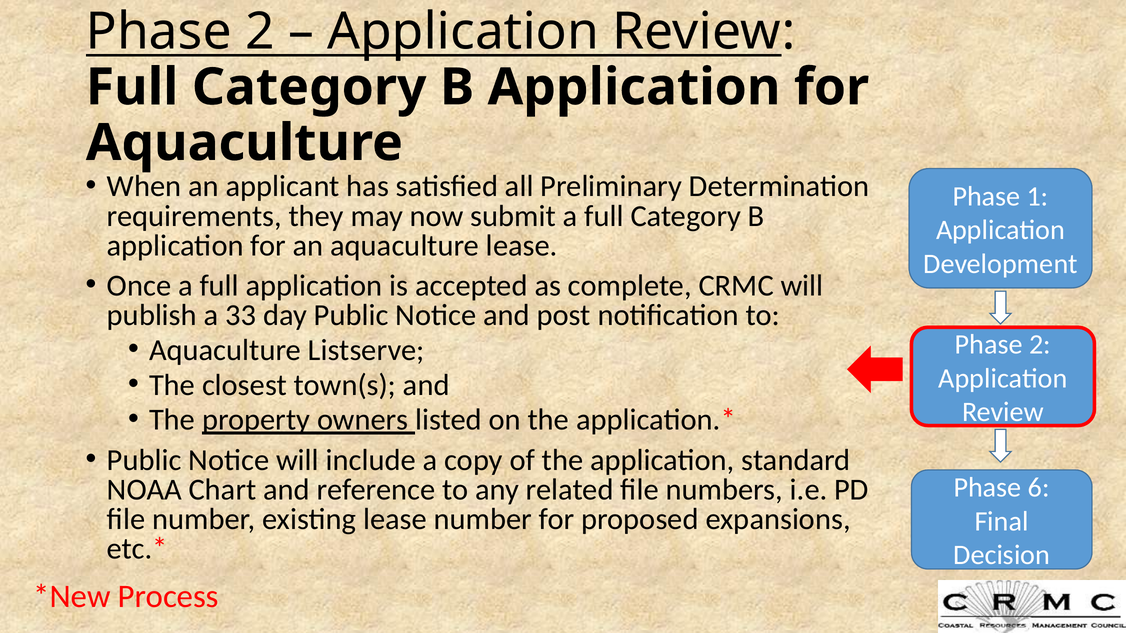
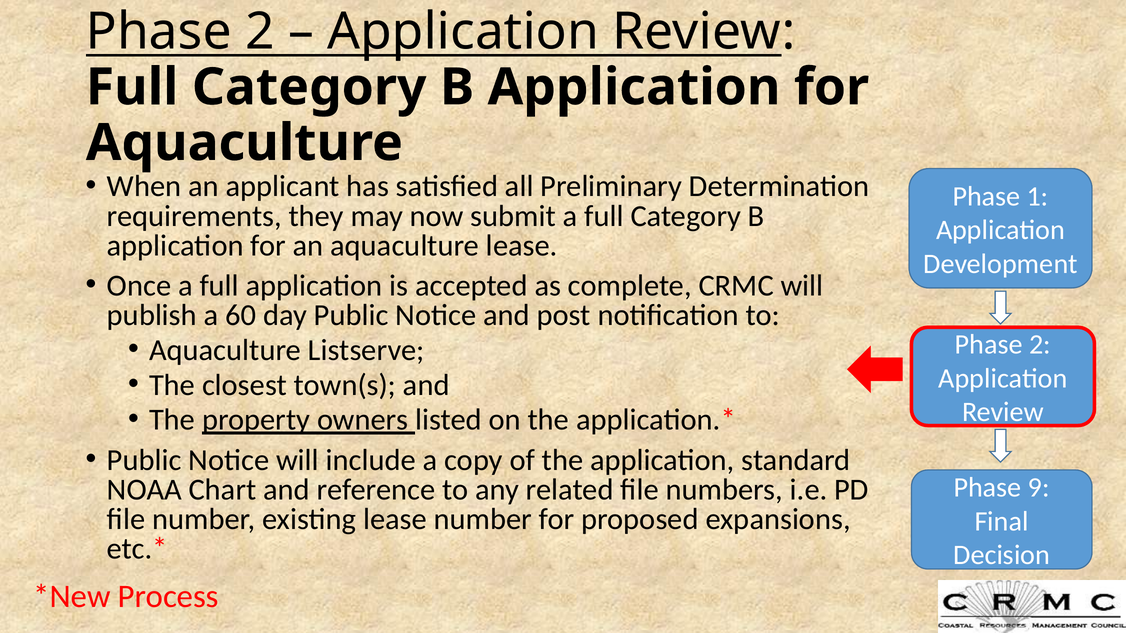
33: 33 -> 60 (241, 316)
6: 6 -> 9 (1039, 488)
